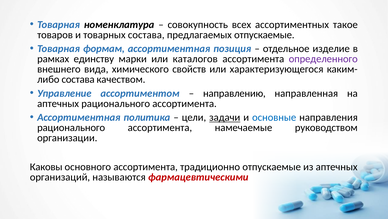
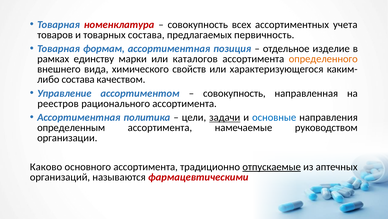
номенклатура colour: black -> red (119, 24)
такое: такое -> учета (345, 24)
предлагаемых отпускаемые: отпускаемые -> первичность (264, 35)
определенного colour: purple -> orange (323, 59)
направлению: направлению -> совокупность (234, 93)
аптечных: аптечных -> реестров (58, 103)
рационального: рационального -> определенным (71, 127)
Каковы: Каковы -> Каково (46, 166)
отпускаемые underline: none -> present (272, 166)
